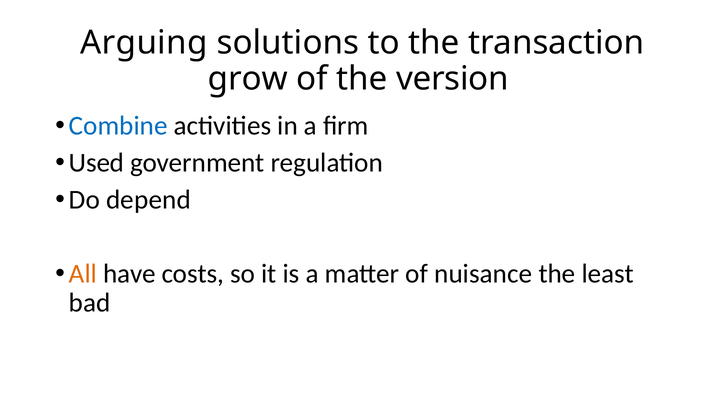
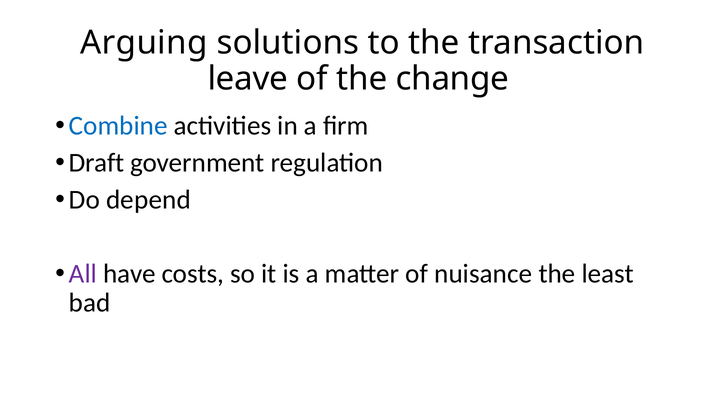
grow: grow -> leave (248, 79)
version: version -> change (452, 79)
Used: Used -> Draft (97, 163)
All colour: orange -> purple (83, 273)
